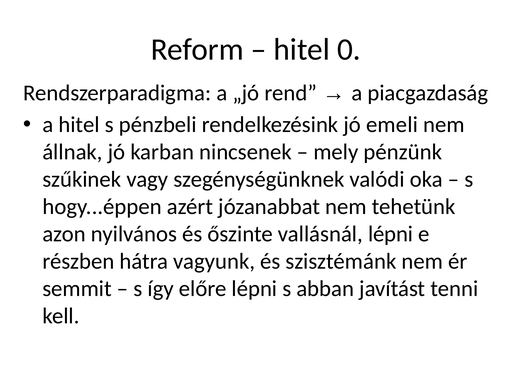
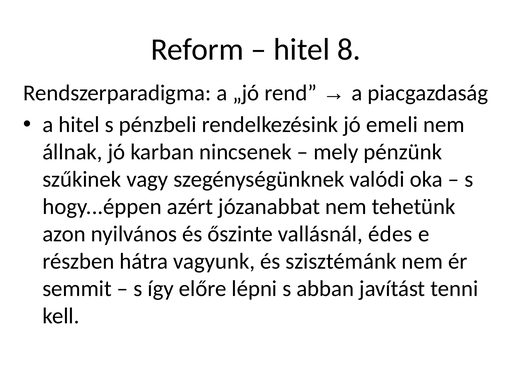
0: 0 -> 8 (349, 50)
vallásnál lépni: lépni -> édes (390, 234)
